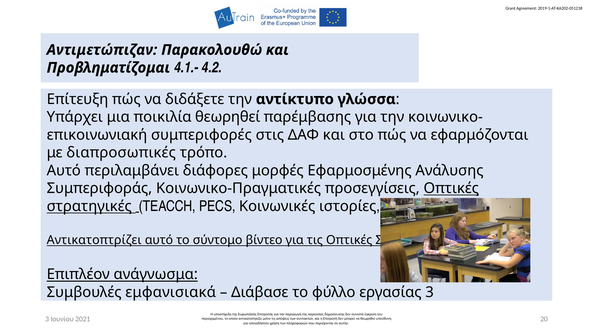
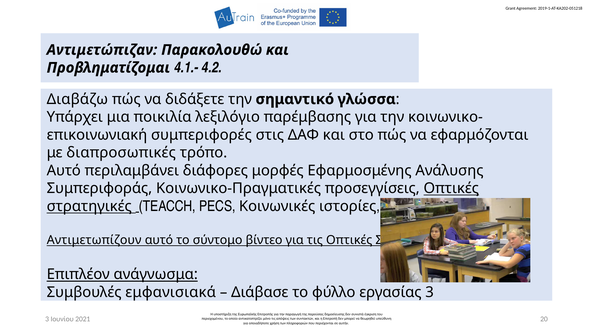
Επίτευξη: Επίτευξη -> Διαβάζω (77, 99)
αντίκτυπο: αντίκτυπο -> σημαντικό (295, 99)
ποικιλία θεωρηθεί: θεωρηθεί -> λεξιλόγιο (228, 117)
Αντικατοπτρίζει: Αντικατοπτρίζει -> Αντιμετωπίζουν (94, 240)
